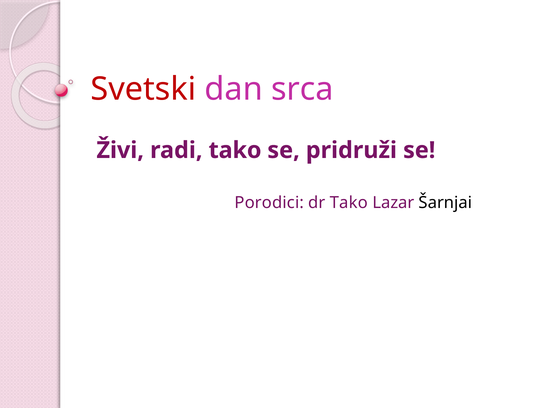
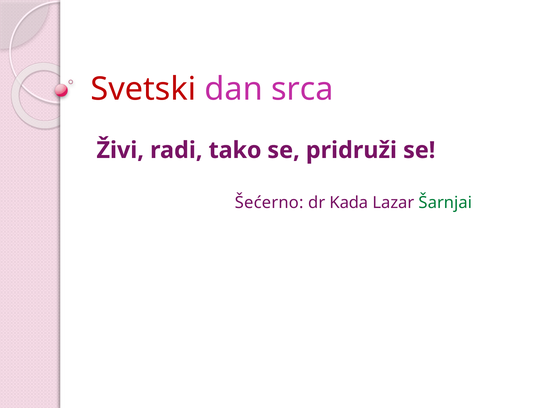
Porodici: Porodici -> Šećerno (269, 203)
dr Tako: Tako -> Kada (349, 203)
Šarnjai colour: black -> green (445, 203)
